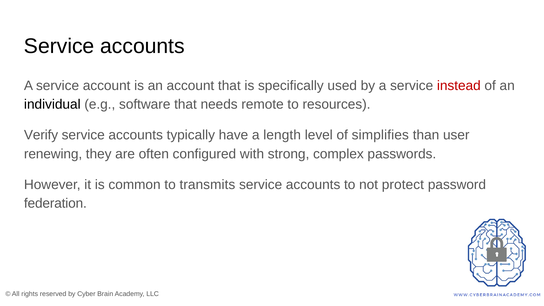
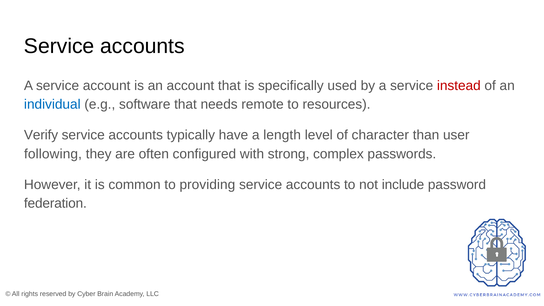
individual colour: black -> blue (52, 104)
simplifies: simplifies -> character (380, 135)
renewing: renewing -> following (53, 154)
transmits: transmits -> providing (207, 185)
protect: protect -> include (403, 185)
